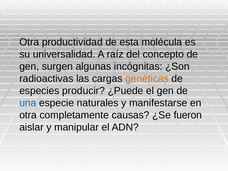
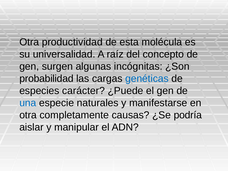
radioactivas: radioactivas -> probabilidad (46, 79)
genéticas colour: orange -> blue (147, 79)
producir: producir -> carácter (84, 91)
fueron: fueron -> podría (188, 115)
